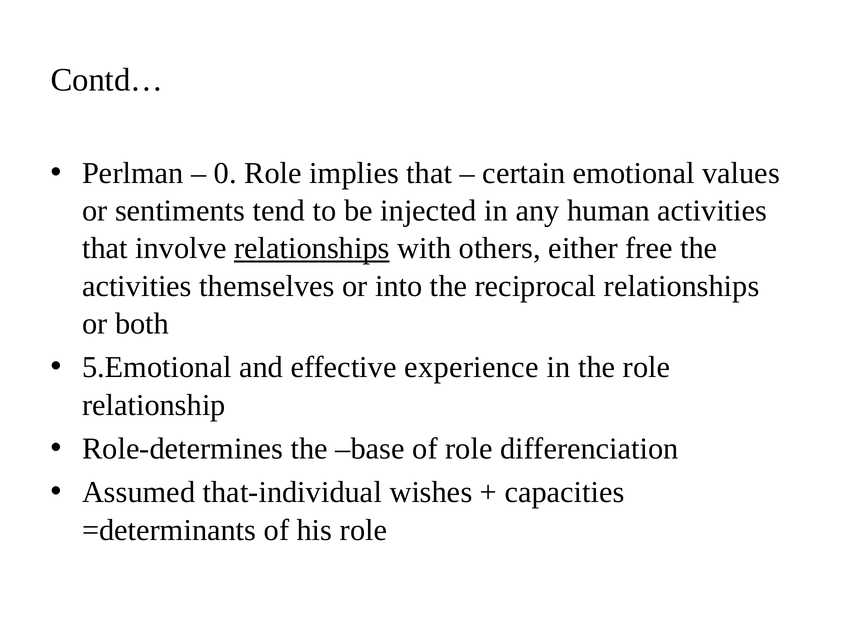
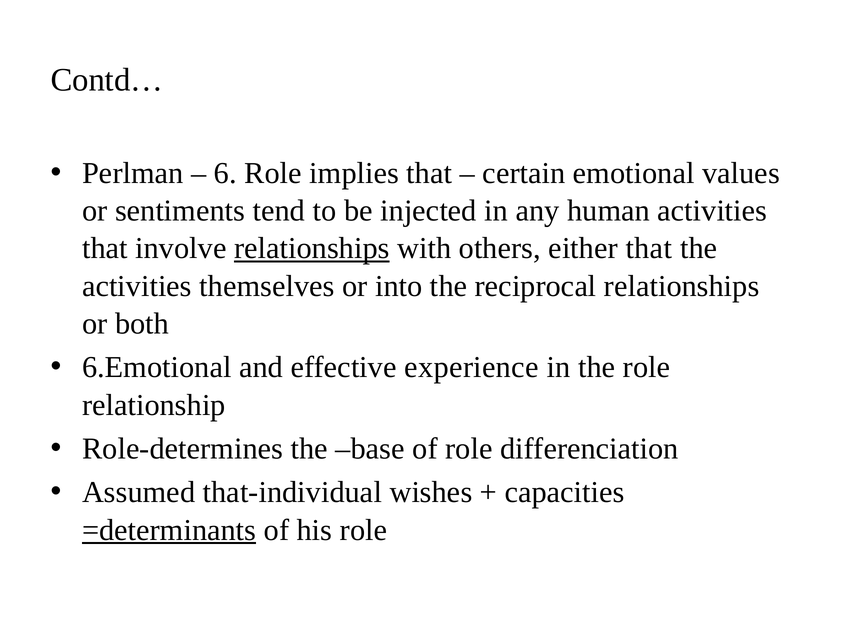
0: 0 -> 6 (225, 173)
either free: free -> that (649, 249)
5.Emotional: 5.Emotional -> 6.Emotional (157, 368)
=determinants underline: none -> present (169, 530)
